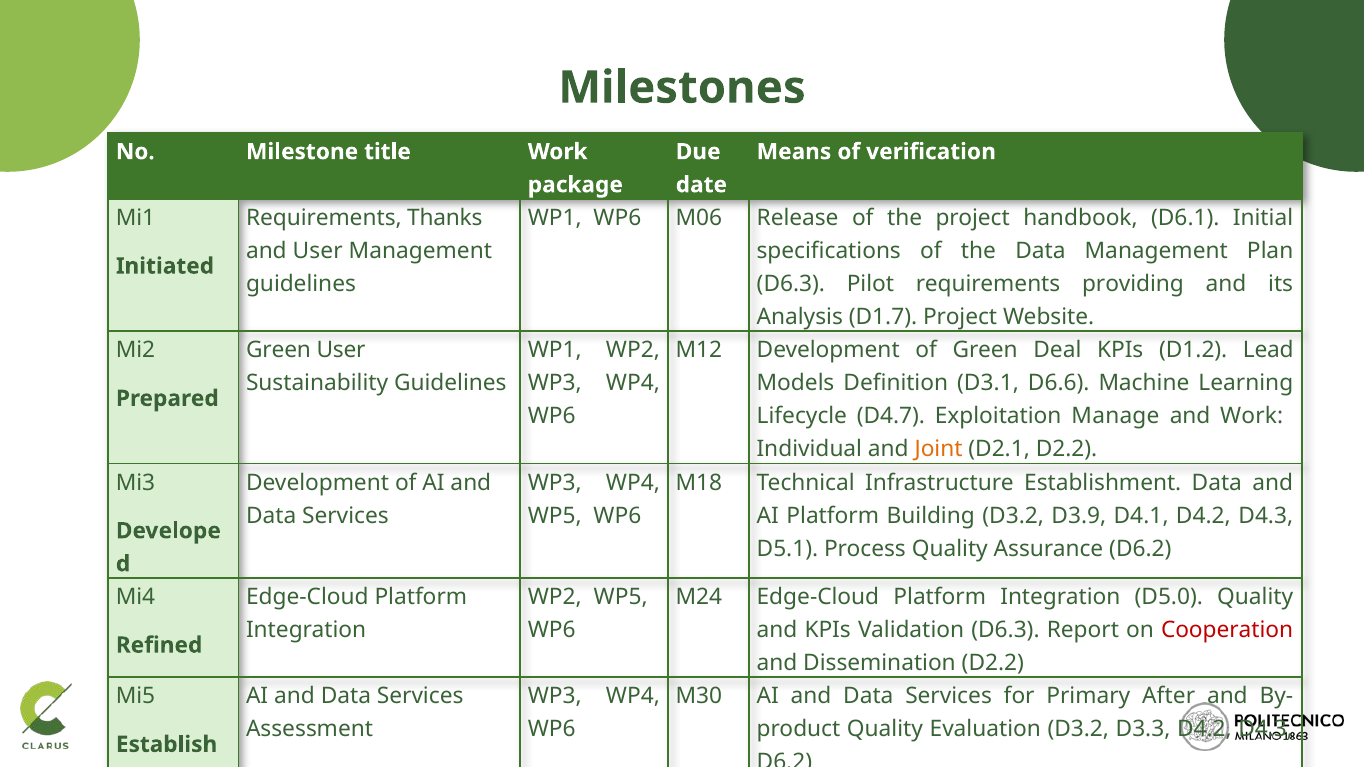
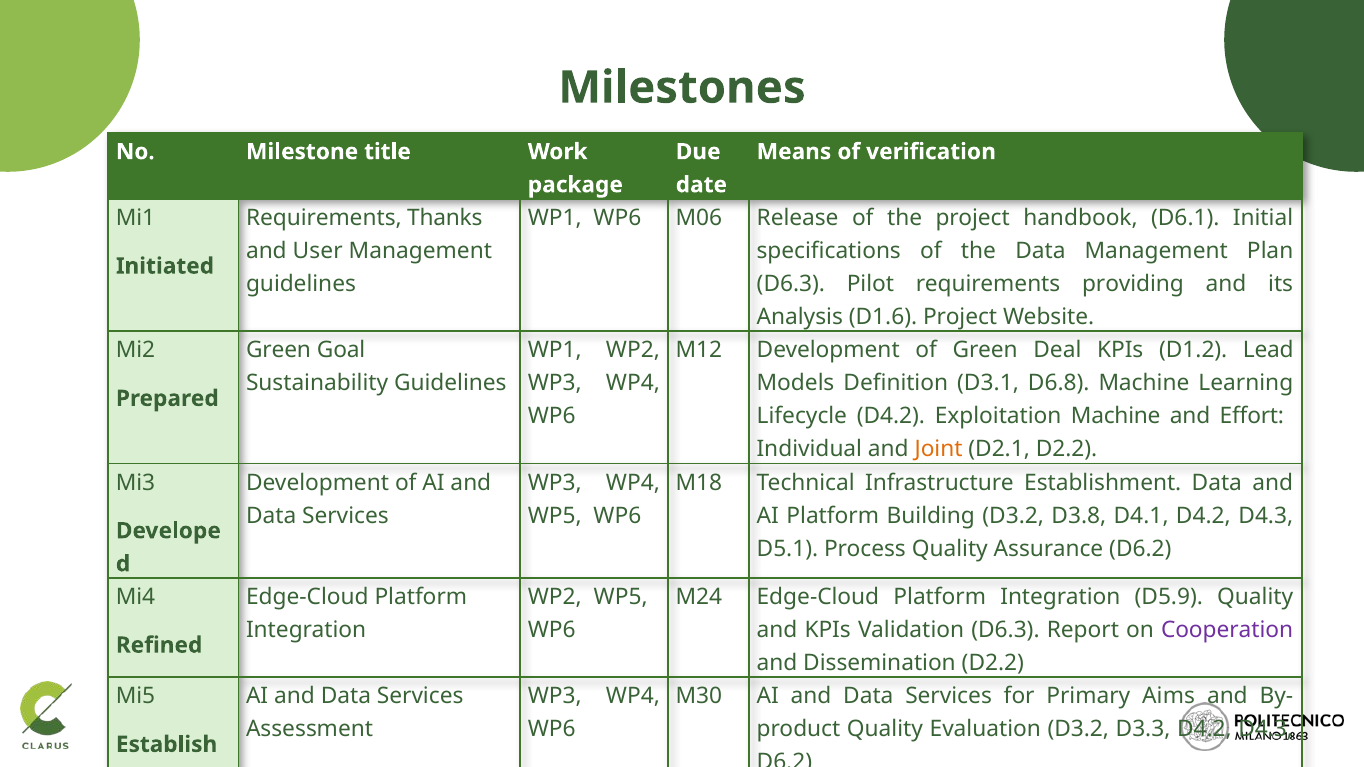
D1.7: D1.7 -> D1.6 (883, 317)
Green User: User -> Goal (341, 350)
D6.6: D6.6 -> D6.8 (1059, 383)
Lifecycle D4.7: D4.7 -> D4.2 (891, 417)
Exploitation Manage: Manage -> Machine (1116, 417)
and Work: Work -> Effort (1252, 417)
D3.9: D3.9 -> D3.8 (1079, 516)
D5.0: D5.0 -> D5.9 (1169, 597)
Cooperation colour: red -> purple (1227, 630)
After: After -> Aims (1169, 696)
